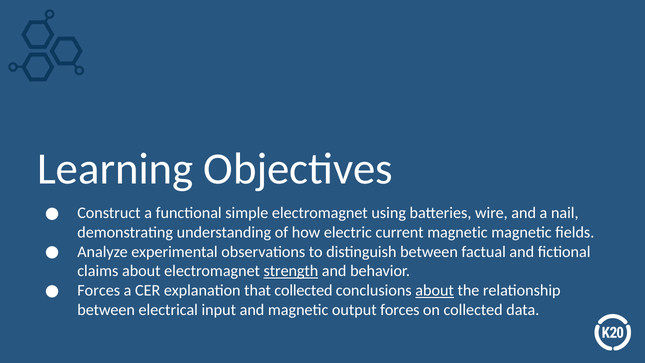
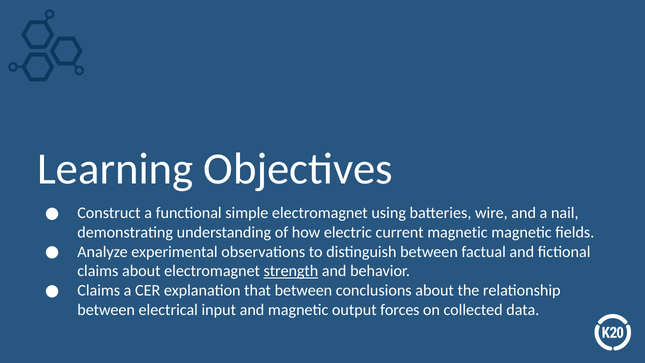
Forces: Forces -> Claims (99, 290)
that collected: collected -> between (303, 290)
about underline: present -> none (435, 290)
